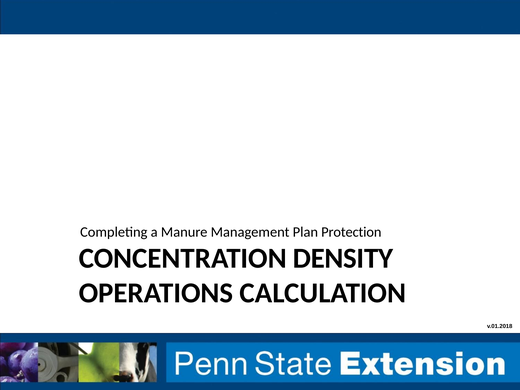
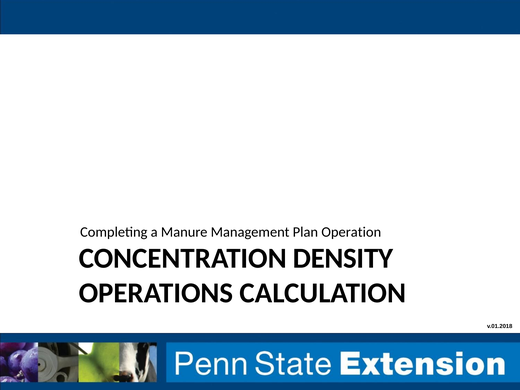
Protection: Protection -> Operation (351, 232)
